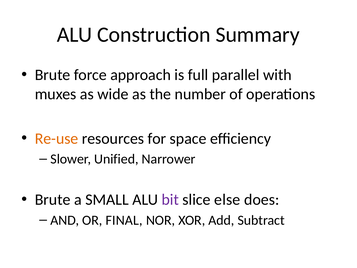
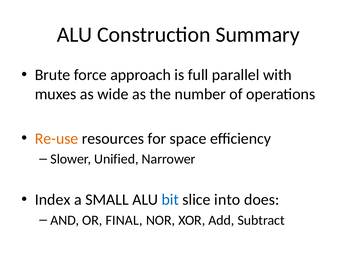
Brute: Brute -> Index (53, 199)
bit colour: purple -> blue (170, 199)
else: else -> into (227, 199)
